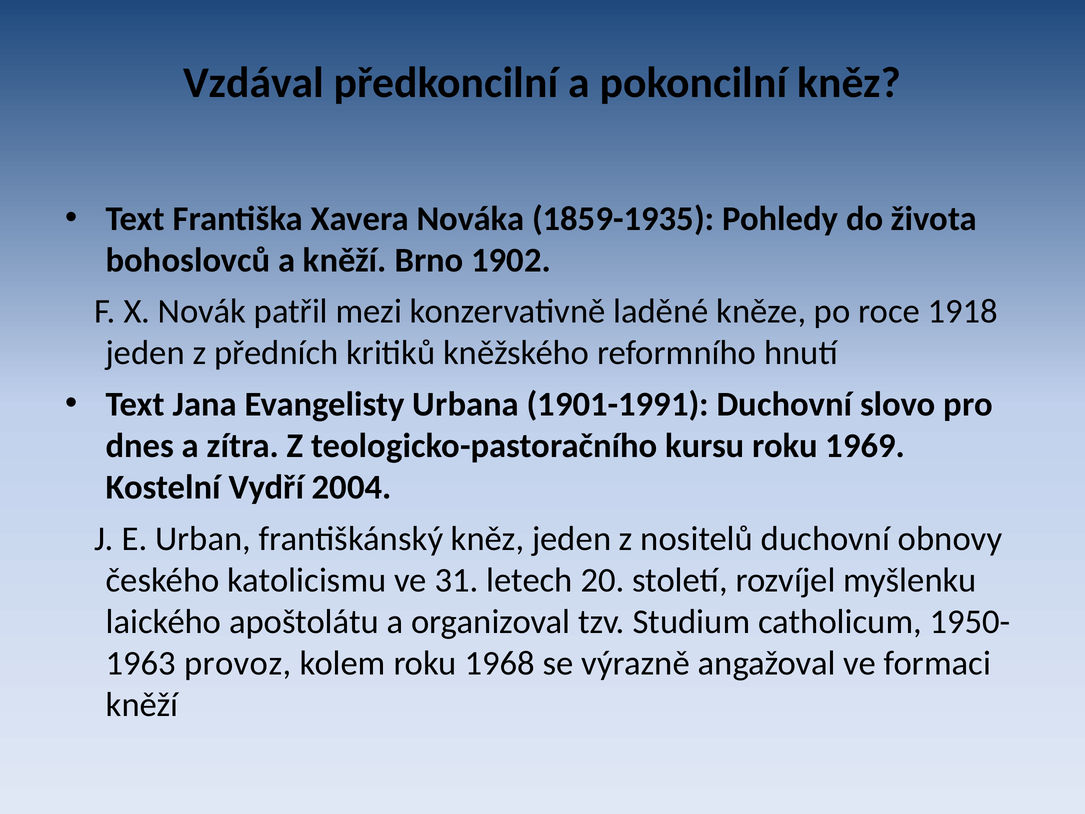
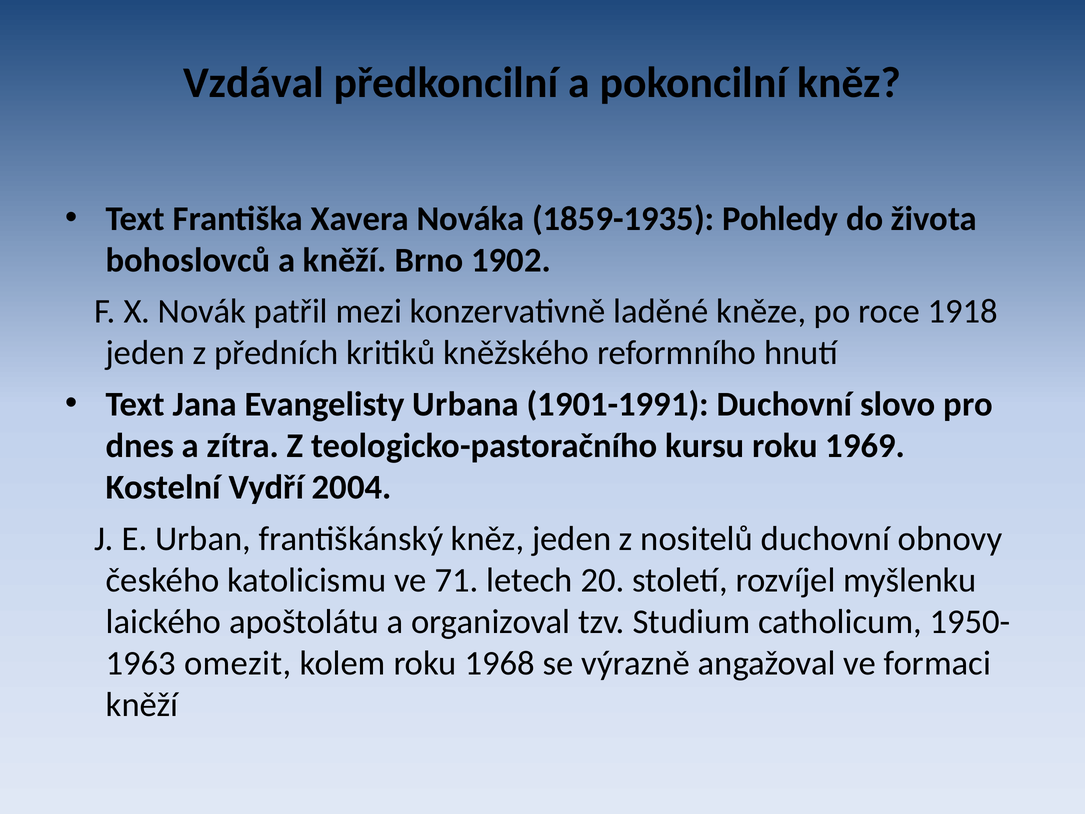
31: 31 -> 71 (457, 580)
provoz: provoz -> omezit (238, 663)
